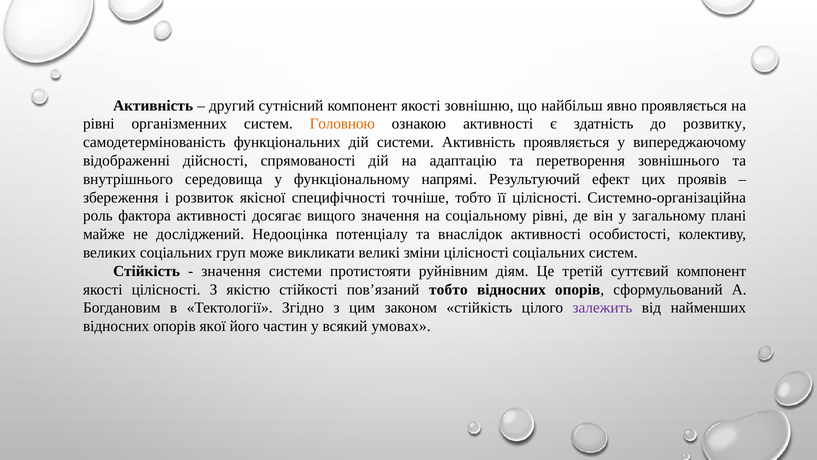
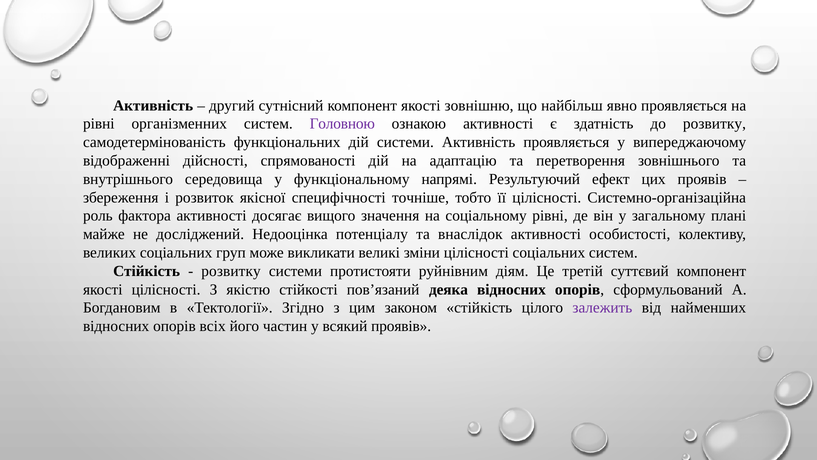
Головною colour: orange -> purple (342, 124)
значення: значення -> розвитку (231, 271)
пов’язаний тобто: тобто -> деяка (448, 289)
якої: якої -> всіх (213, 326)
всякий умовах: умовах -> проявів (401, 326)
